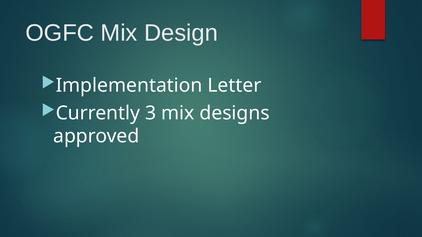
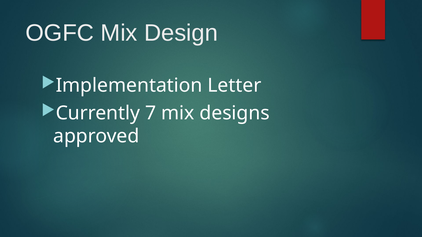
3: 3 -> 7 (151, 113)
